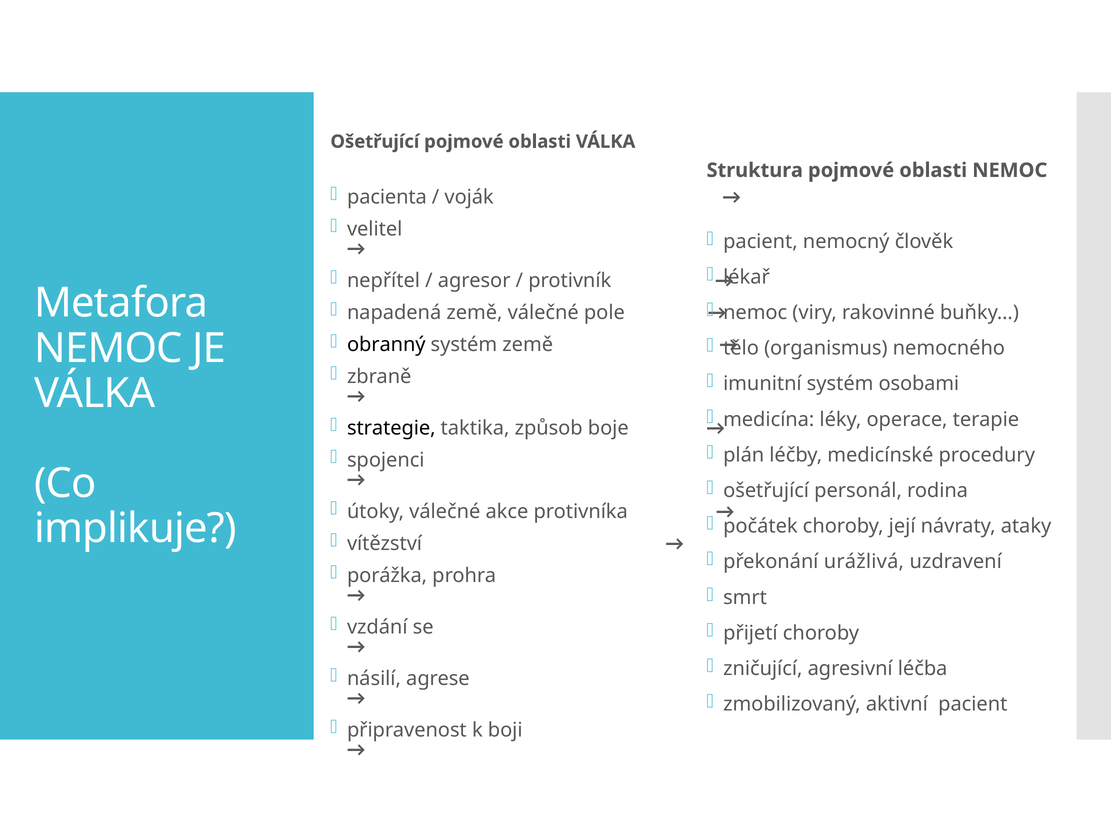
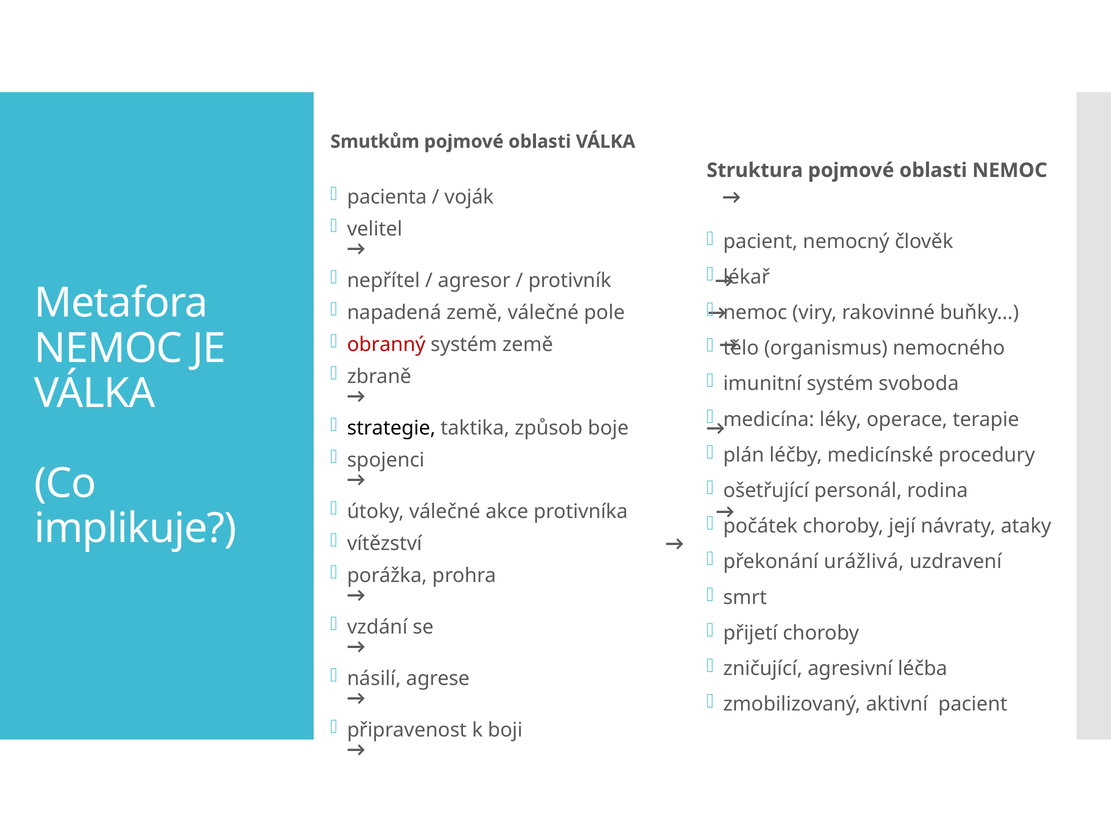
Ošetřující: Ošetřující -> Smutkům (375, 142)
obranný colour: black -> red (386, 345)
osobami: osobami -> svoboda (919, 384)
